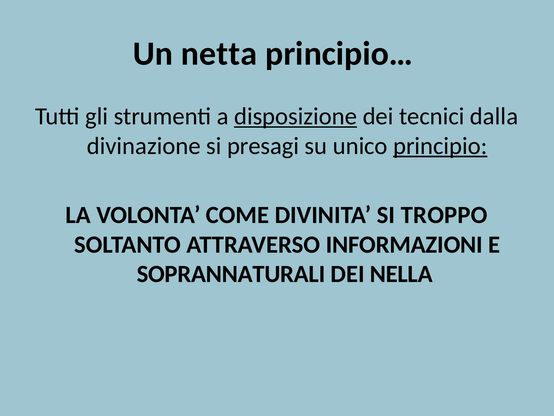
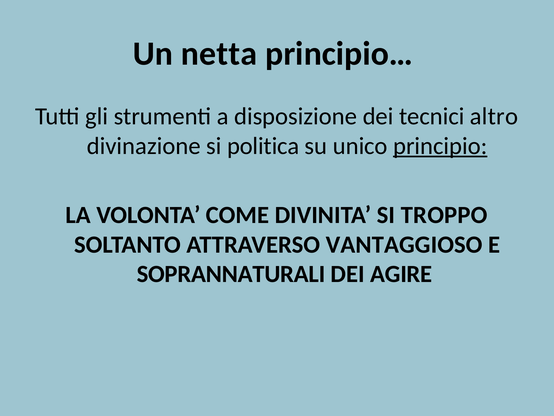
disposizione underline: present -> none (296, 116)
dalla: dalla -> altro (494, 116)
presagi: presagi -> politica (263, 146)
INFORMAZIONI: INFORMAZIONI -> VANTAGGIOSO (404, 244)
NELLA: NELLA -> AGIRE (401, 274)
